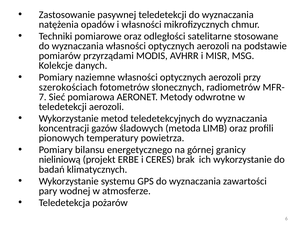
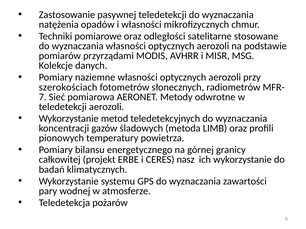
nieliniową: nieliniową -> całkowitej (60, 160)
brak: brak -> nasz (186, 160)
